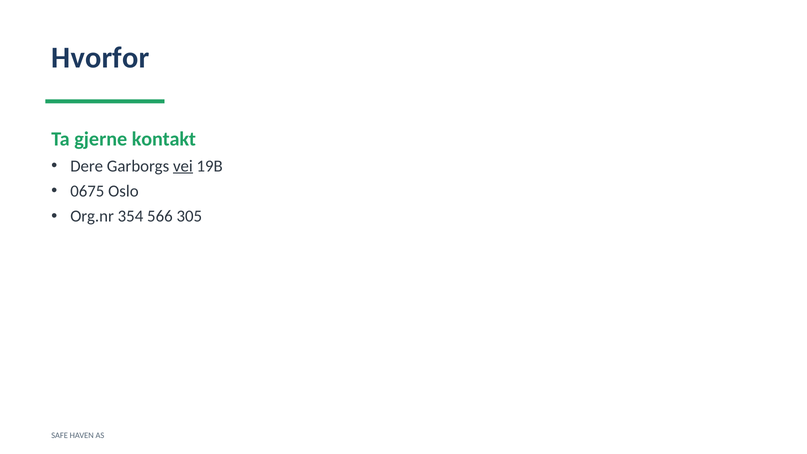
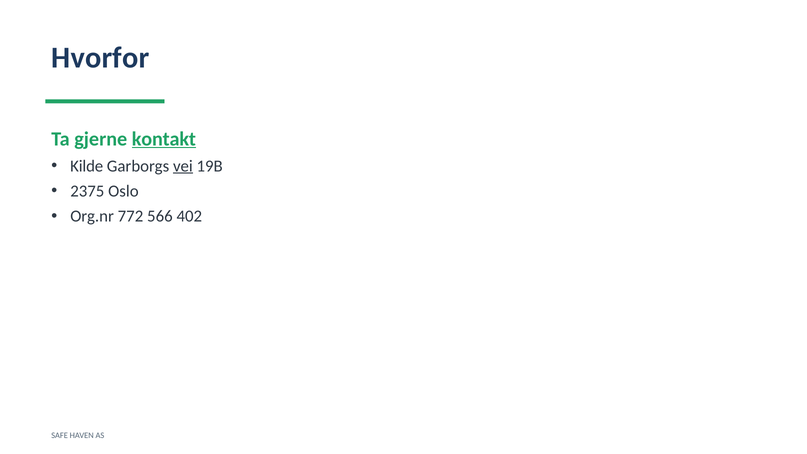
kontakt underline: none -> present (164, 139)
Dere: Dere -> Kilde (87, 166)
0675: 0675 -> 2375 (87, 191)
354: 354 -> 772 (130, 216)
305: 305 -> 402 (189, 216)
